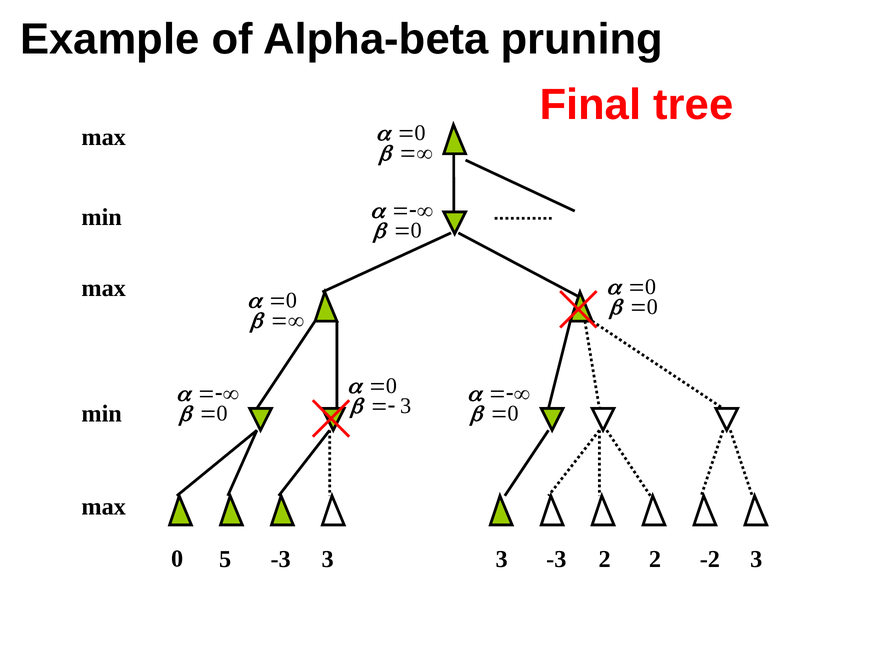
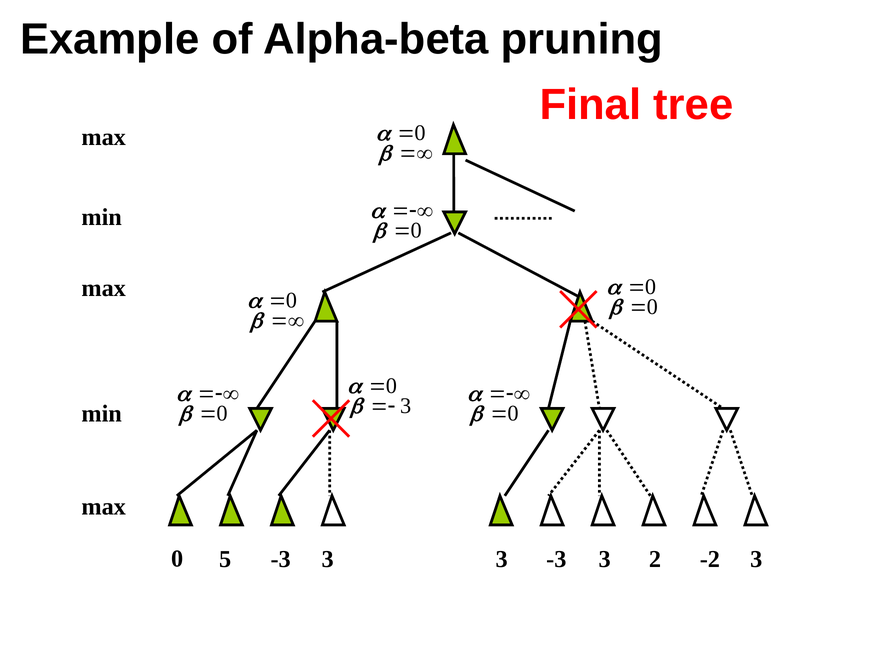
3 -3 2: 2 -> 3 (605, 559)
